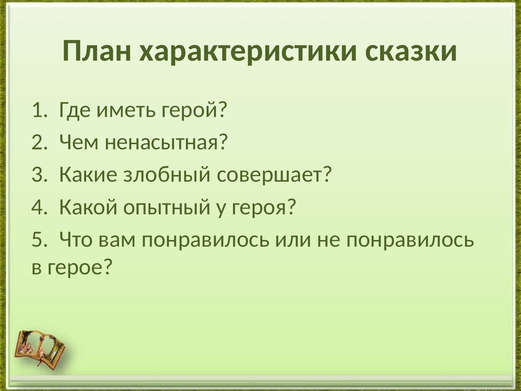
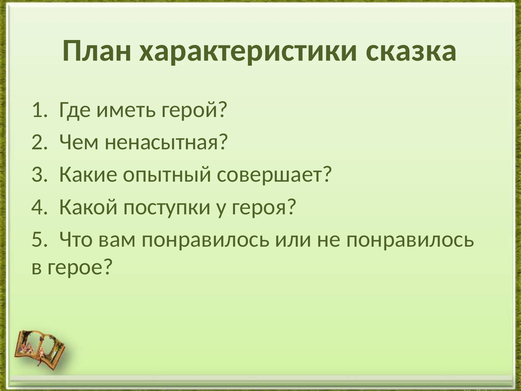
сказки: сказки -> сказка (411, 50)
злобный: злобный -> опытный (167, 174)
опытный: опытный -> поступки (167, 207)
